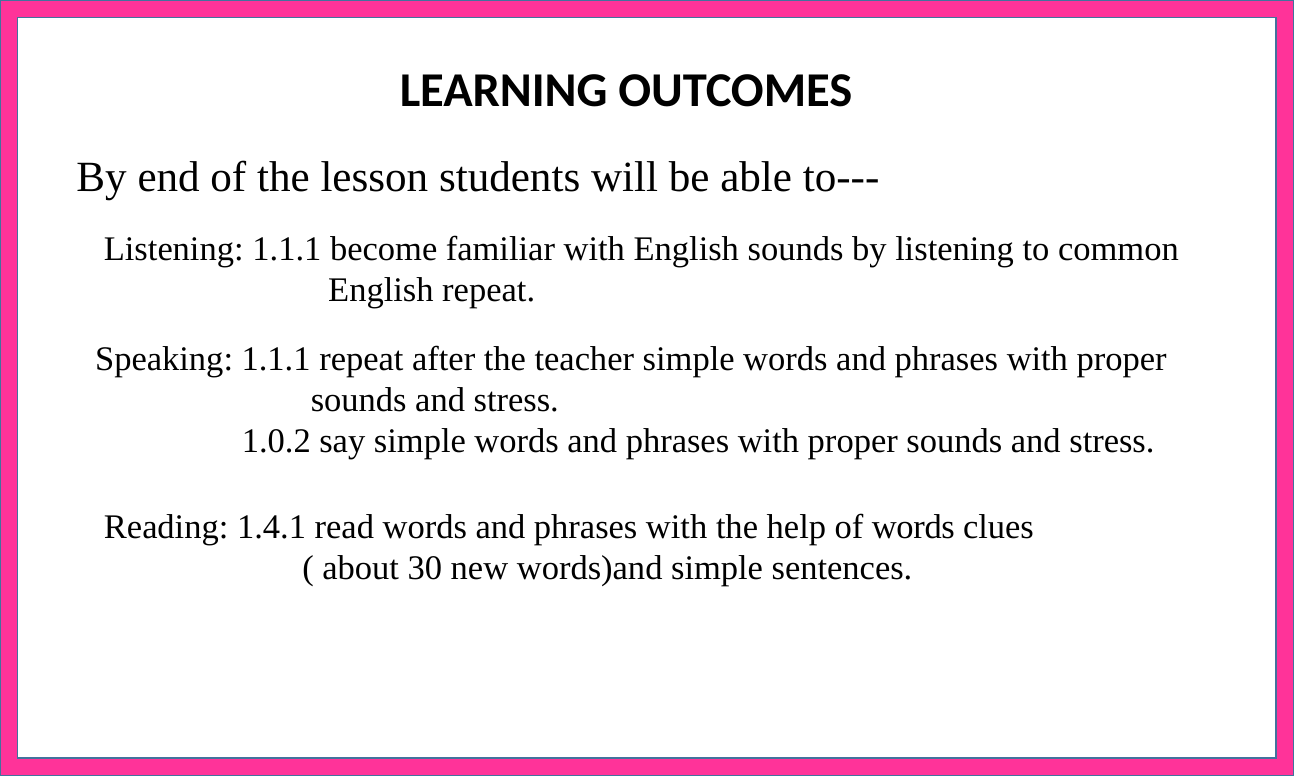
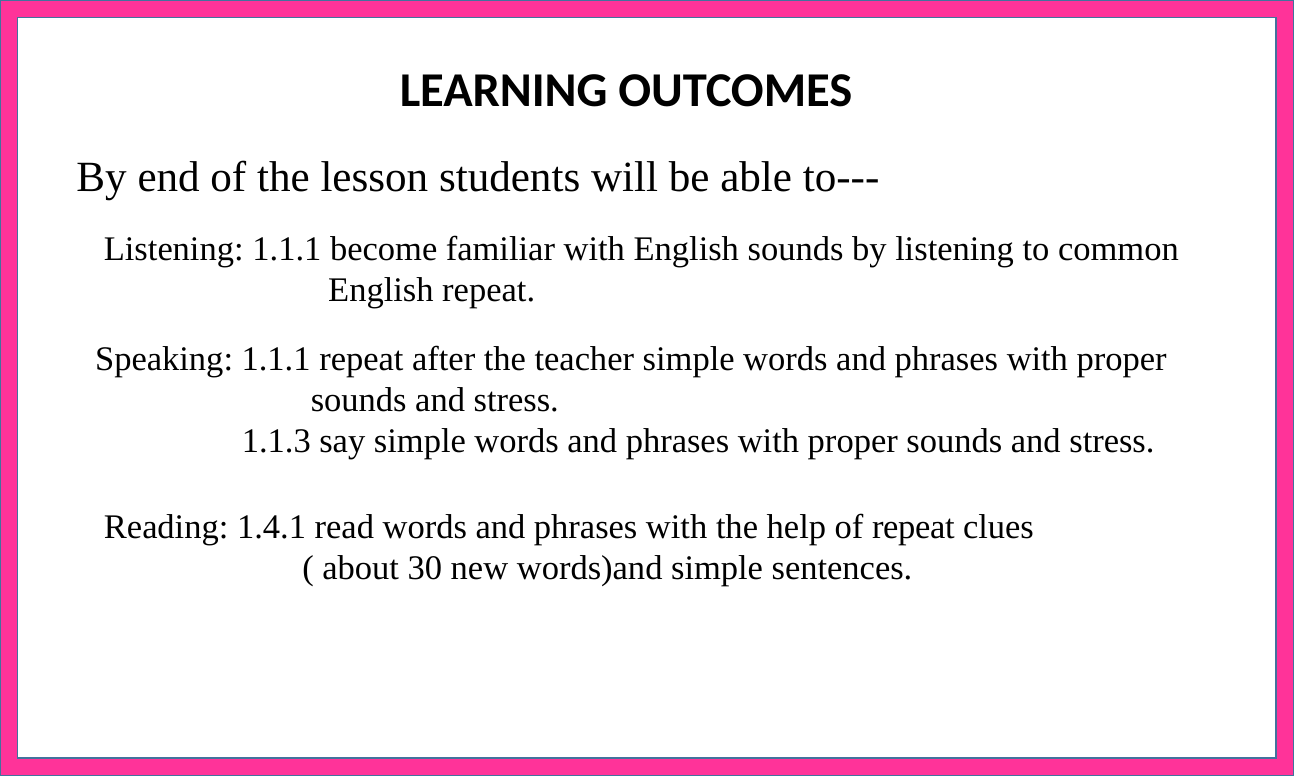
1.0.2: 1.0.2 -> 1.1.3 (276, 442)
of words: words -> repeat (913, 527)
